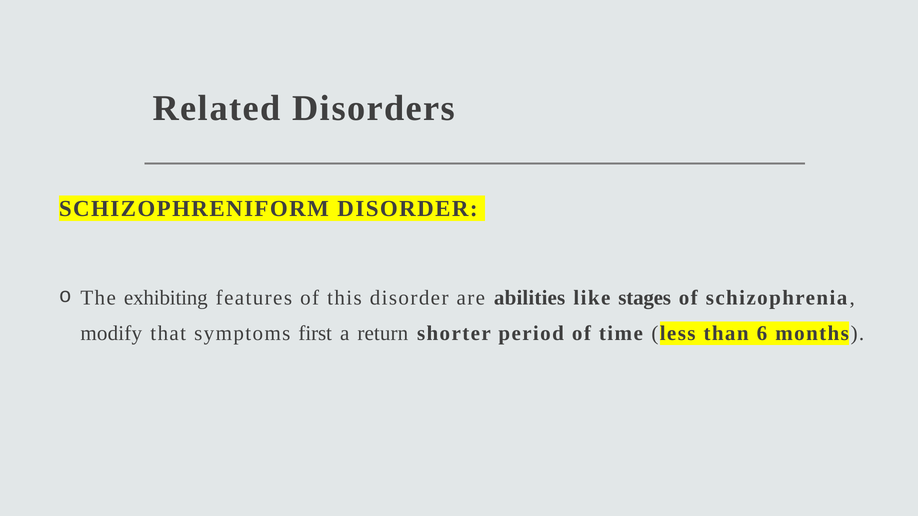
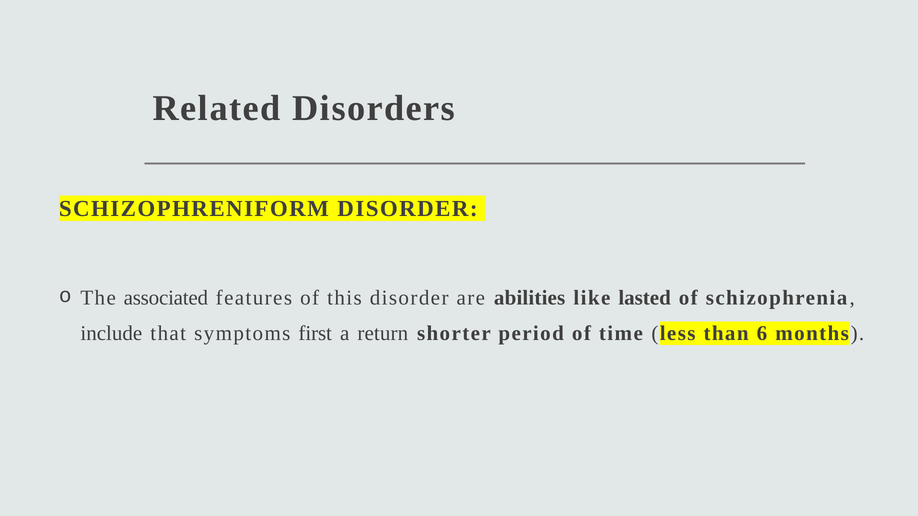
exhibiting: exhibiting -> associated (166, 298)
stages: stages -> lasted (645, 298)
modify: modify -> include (111, 334)
